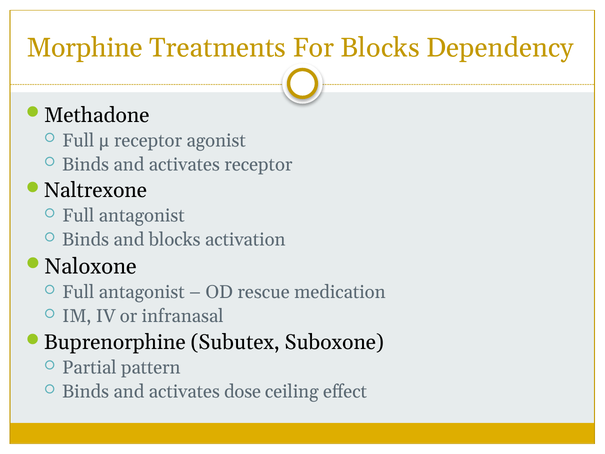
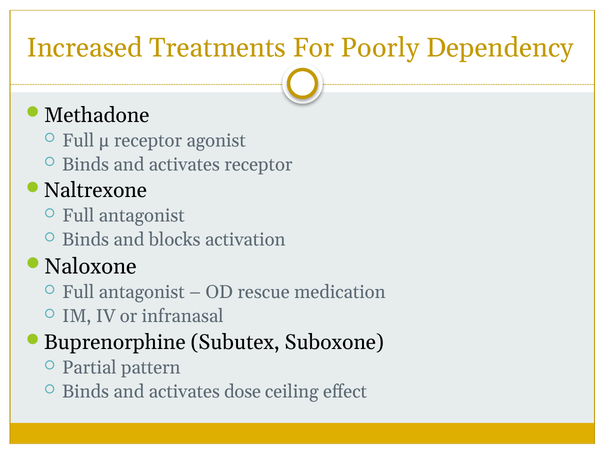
Morphine: Morphine -> Increased (85, 48)
For Blocks: Blocks -> Poorly (380, 48)
